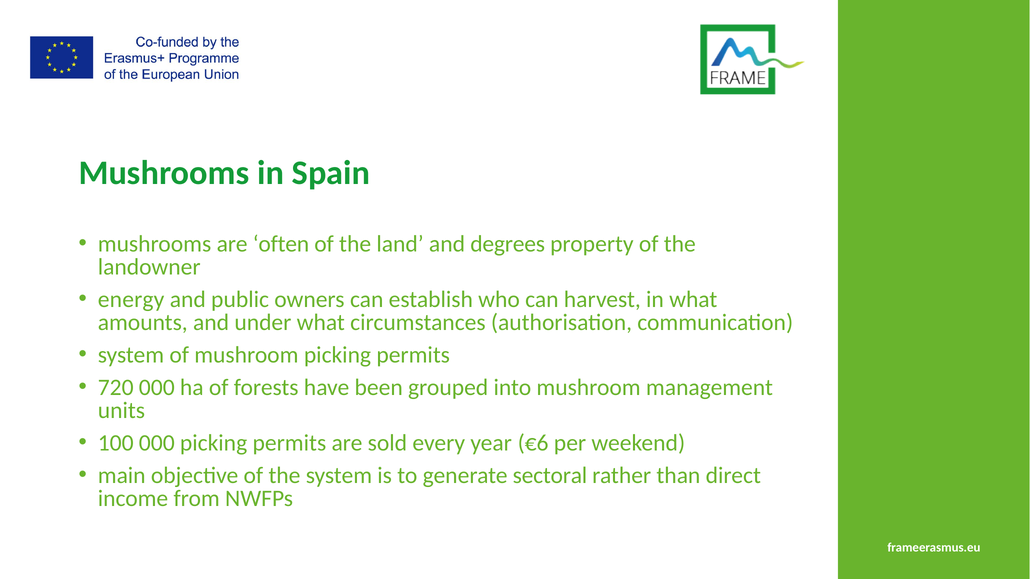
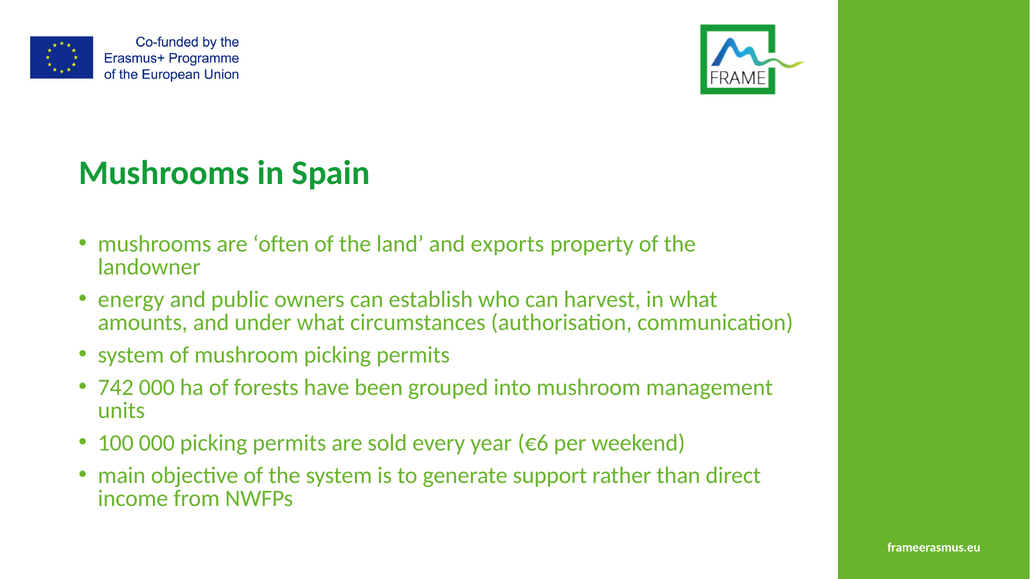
degrees: degrees -> exports (507, 244)
720: 720 -> 742 (116, 388)
sectoral: sectoral -> support (550, 476)
